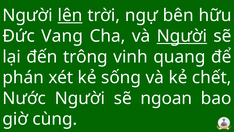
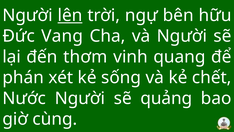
Người underline: present -> none (182, 36)
trông: trông -> thơm (85, 57)
ngoan: ngoan -> quảng (166, 98)
